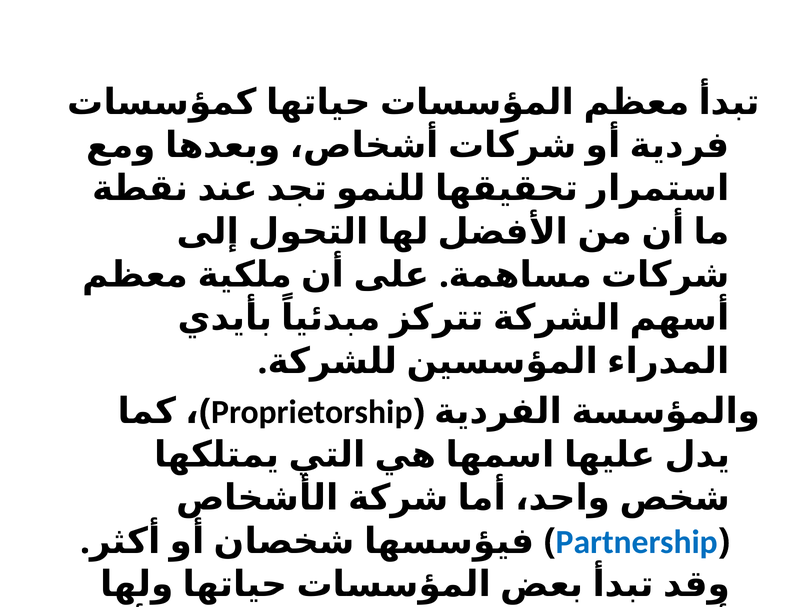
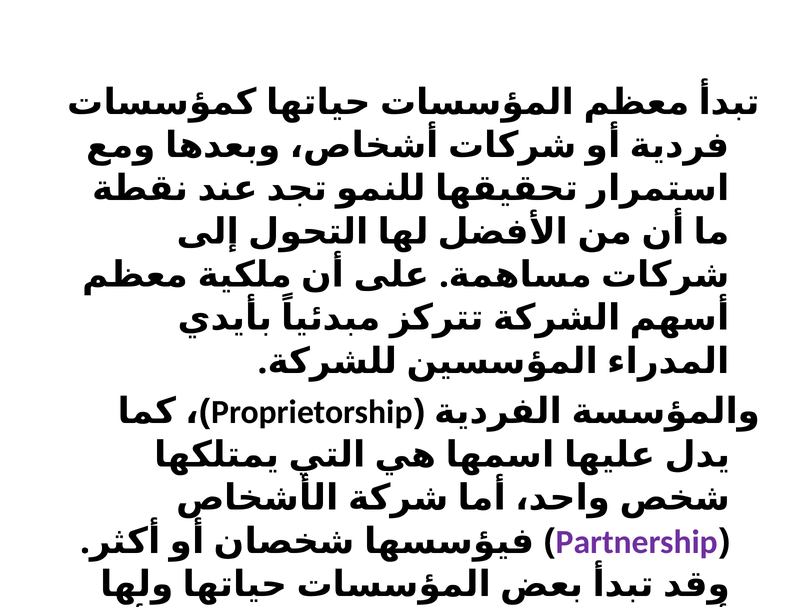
Partnership colour: blue -> purple (637, 542)
